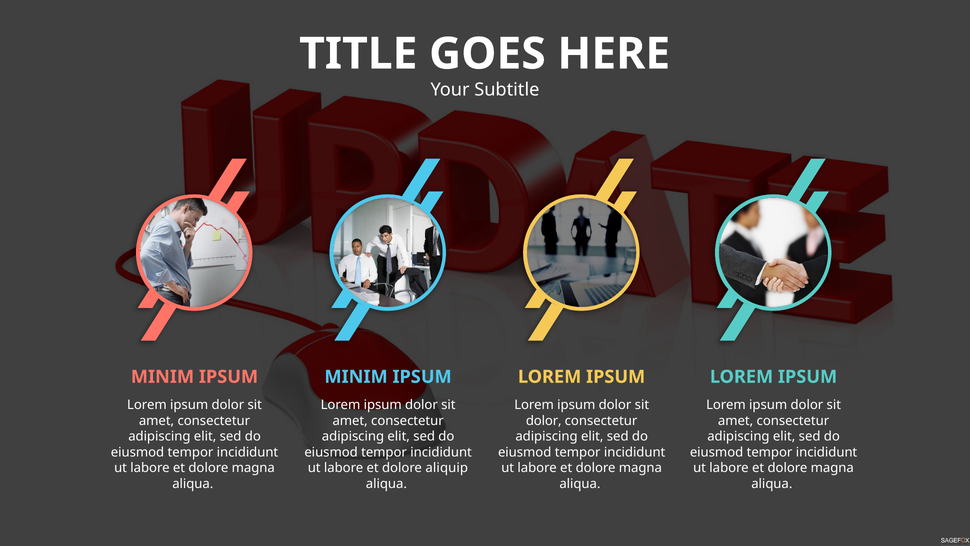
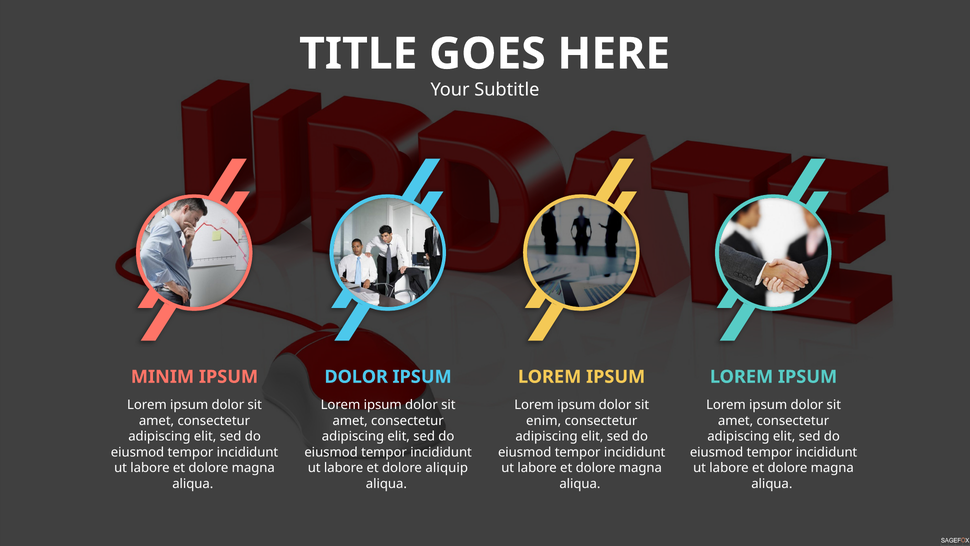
MINIM: MINIM -> DOLOR (356, 377)
dolor: dolor -> enim (544, 420)
